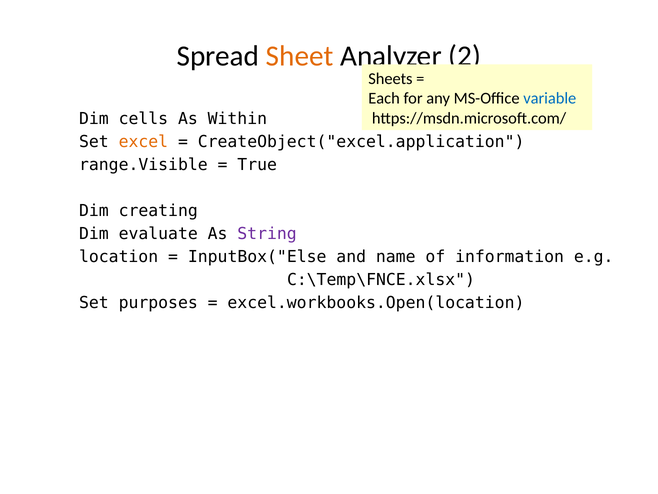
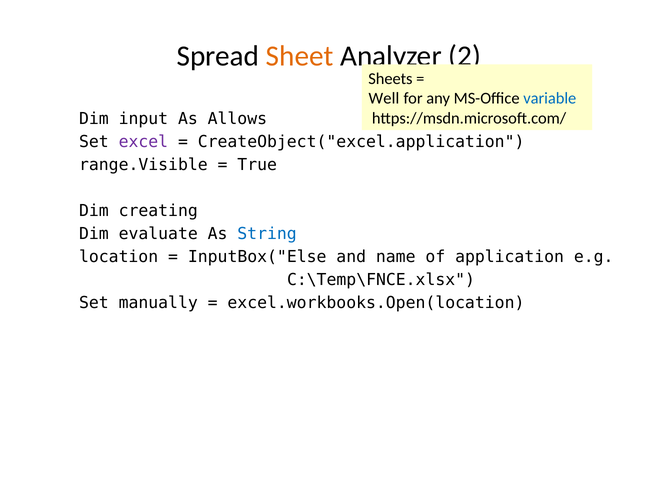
Each: Each -> Well (384, 98)
cells: cells -> input (143, 119)
Within: Within -> Allows (237, 119)
excel colour: orange -> purple (143, 142)
String colour: purple -> blue (267, 234)
information: information -> application (510, 257)
purposes: purposes -> manually (158, 303)
